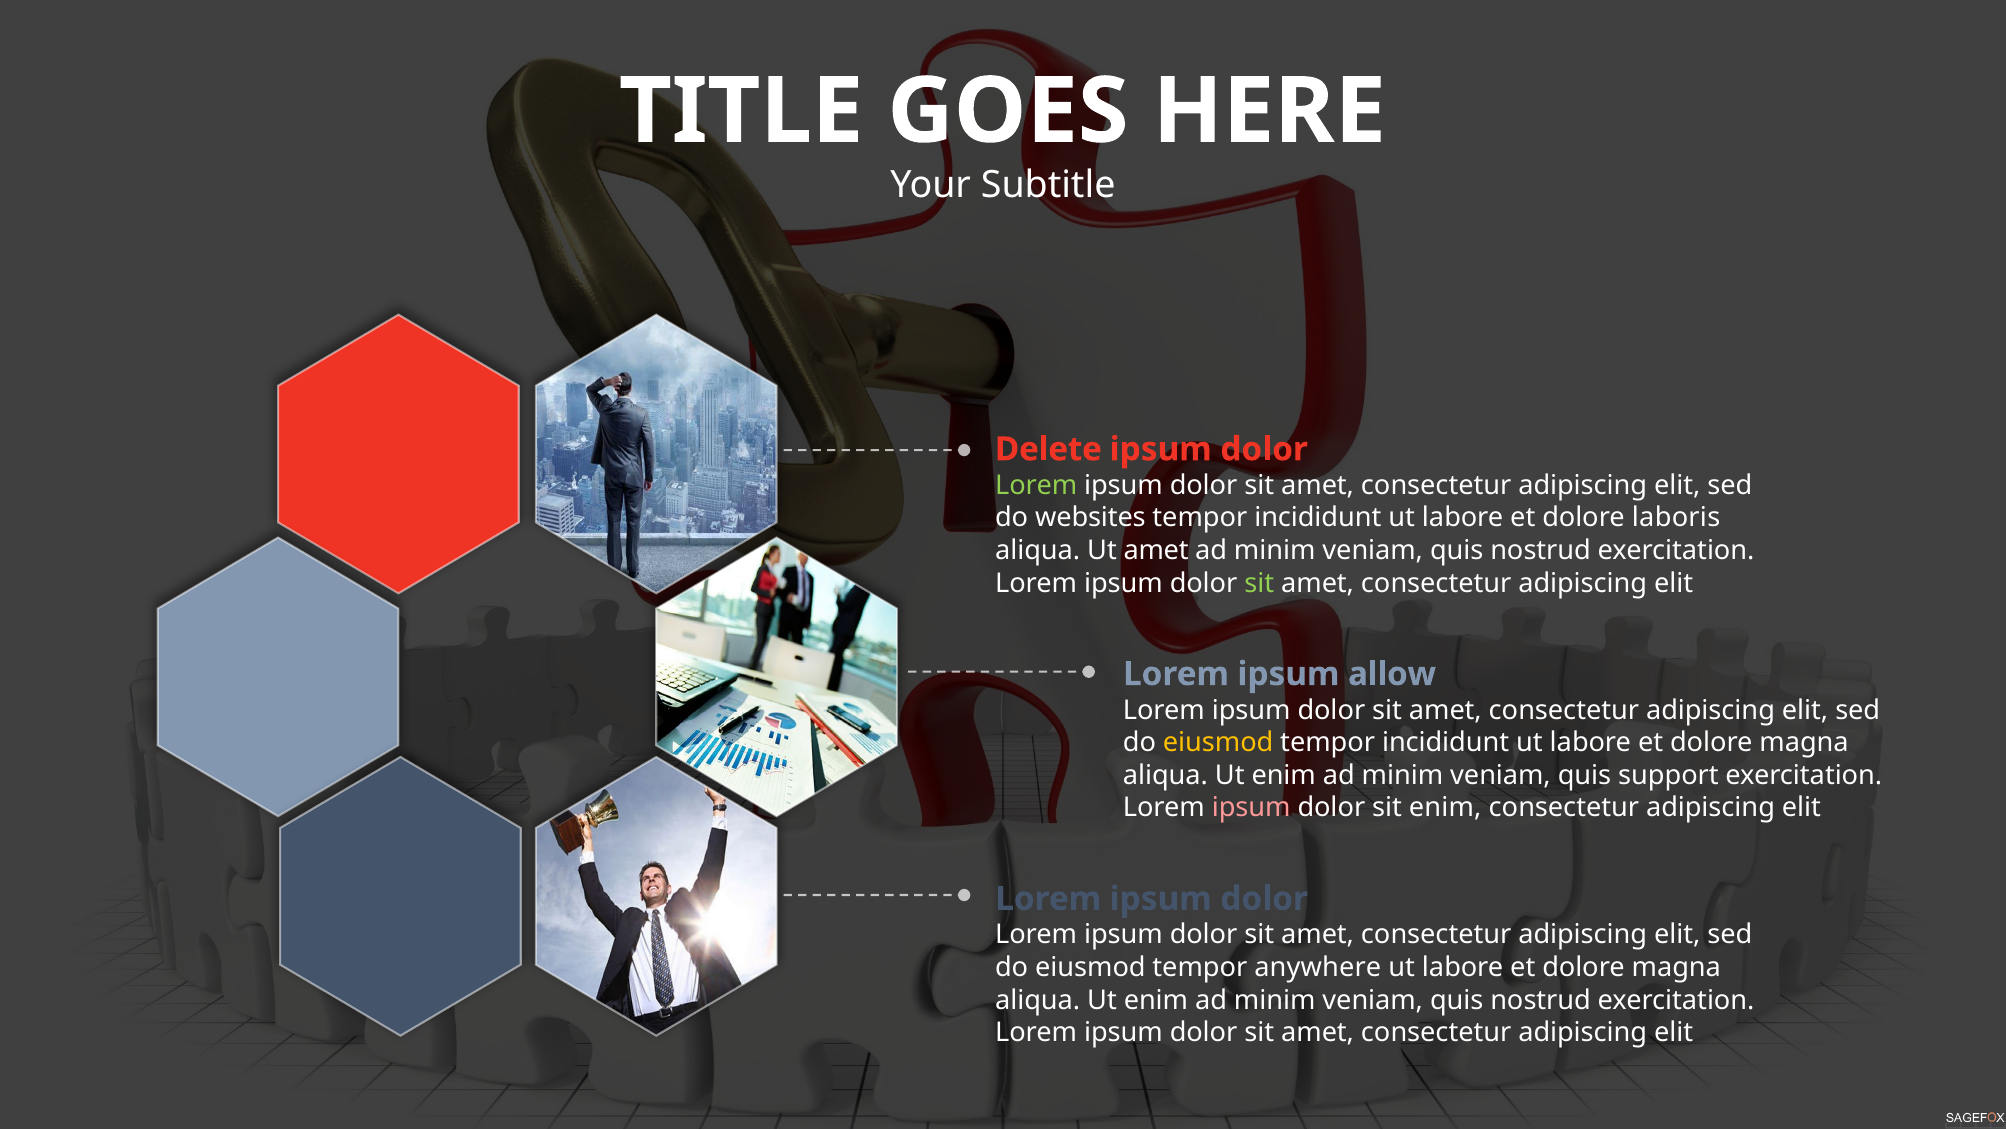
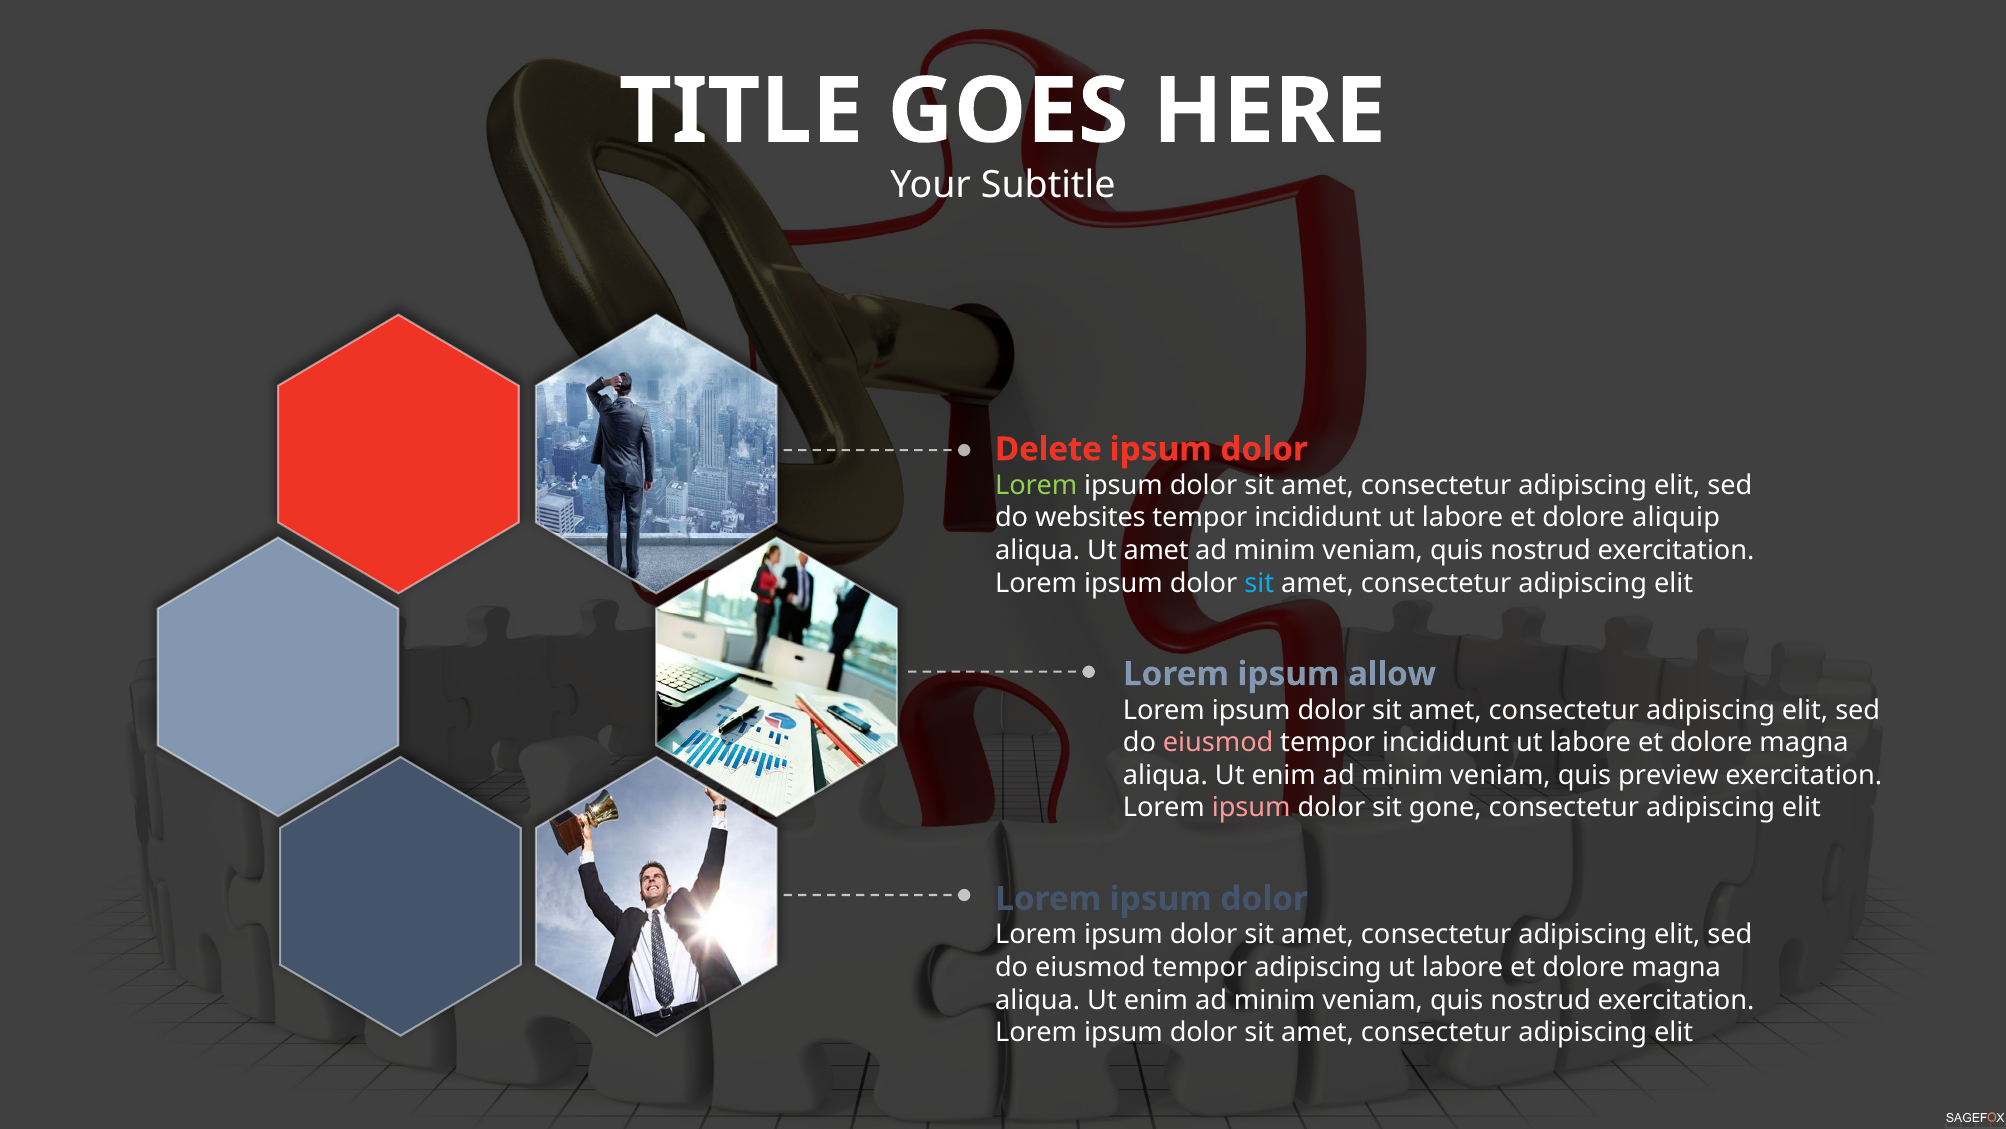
laboris: laboris -> aliquip (1676, 518)
sit colour: light green -> light blue (1259, 583)
eiusmod colour: yellow -> pink (1218, 742)
support: support -> preview (1668, 775)
sit enim: enim -> gone (1445, 808)
tempor anywhere: anywhere -> adipiscing (1318, 967)
